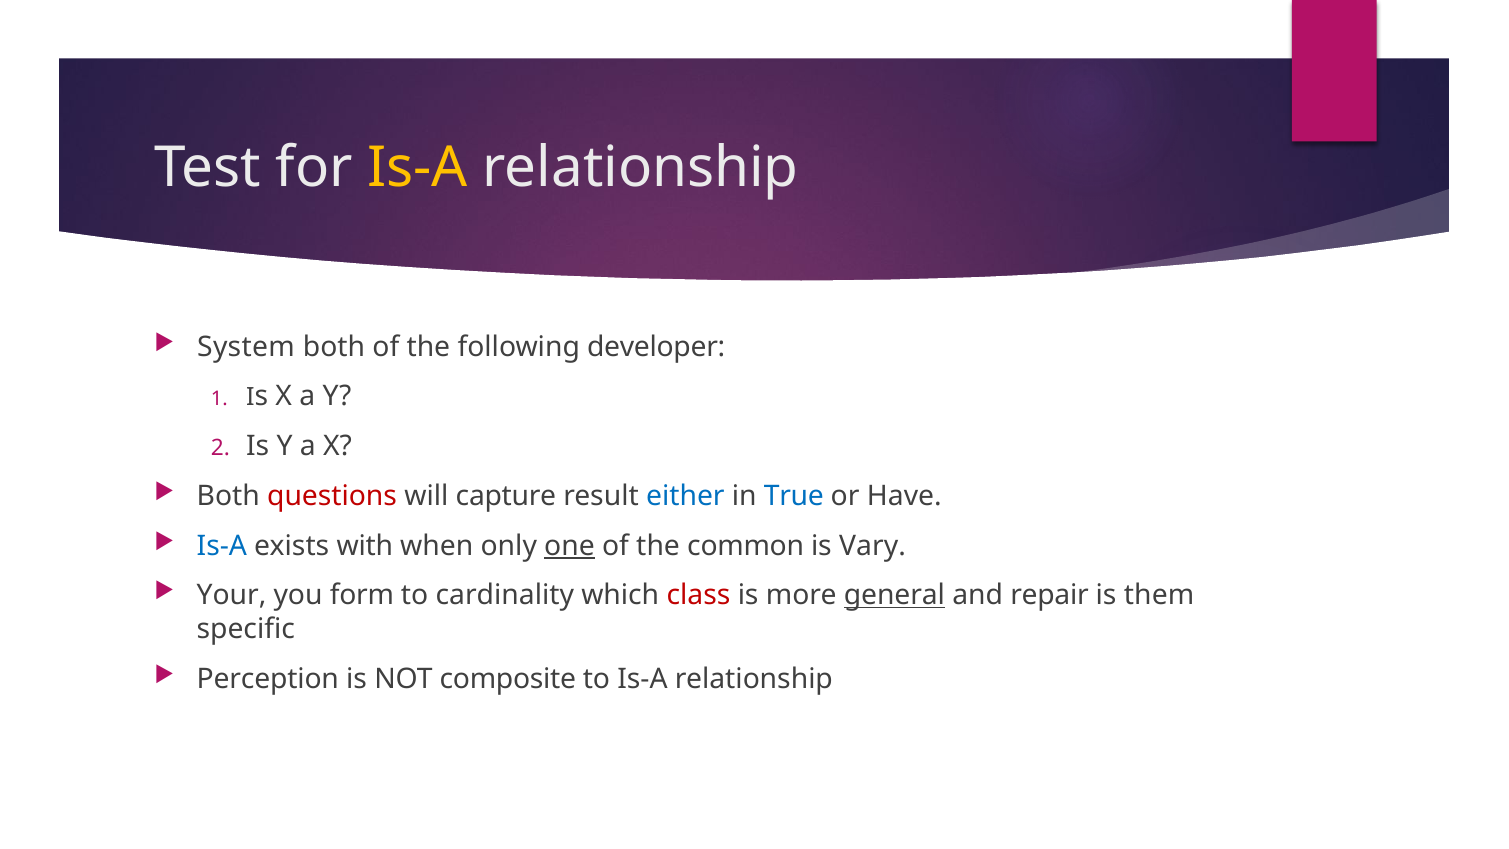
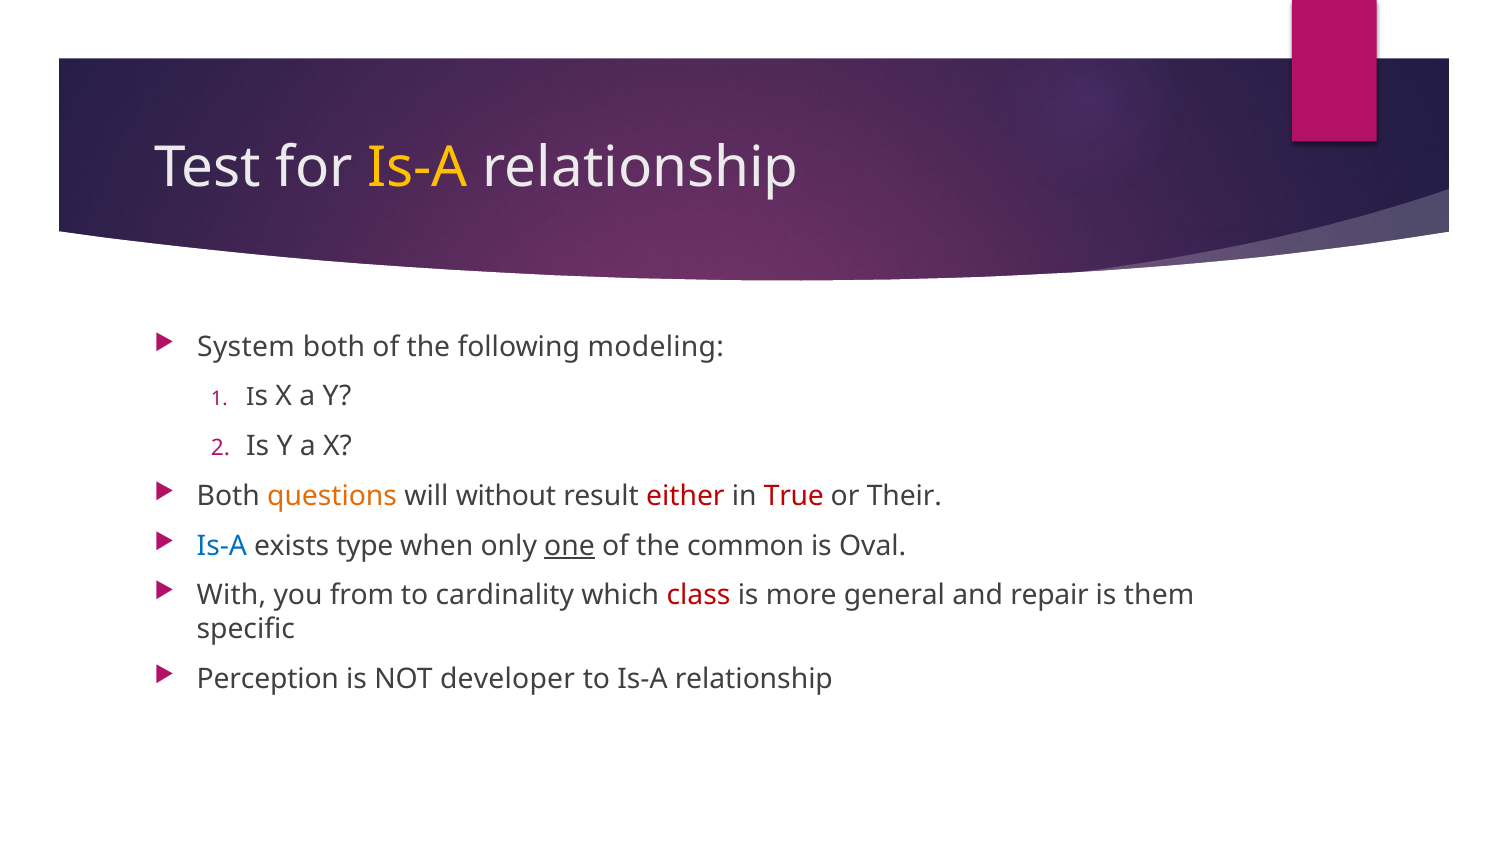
developer: developer -> modeling (656, 347)
questions colour: red -> orange (332, 496)
capture: capture -> without (506, 496)
either colour: blue -> red (685, 496)
True colour: blue -> red (794, 496)
Have: Have -> Their (904, 496)
with: with -> type (365, 546)
Vary: Vary -> Oval (873, 546)
Your: Your -> With (231, 595)
form: form -> from (362, 595)
general underline: present -> none (894, 595)
composite: composite -> developer (508, 679)
